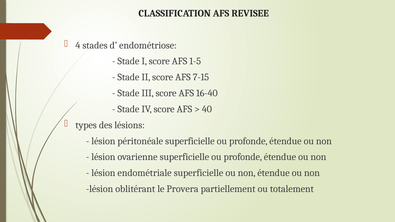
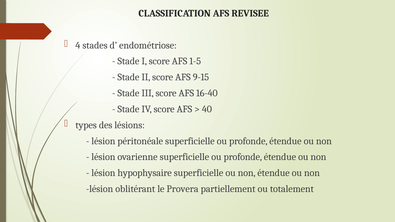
7-15: 7-15 -> 9-15 (201, 77)
endométriale: endométriale -> hypophysaire (145, 173)
